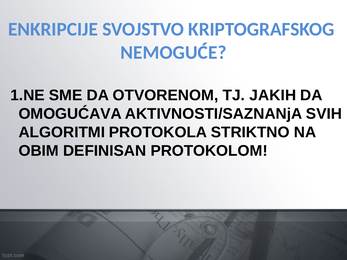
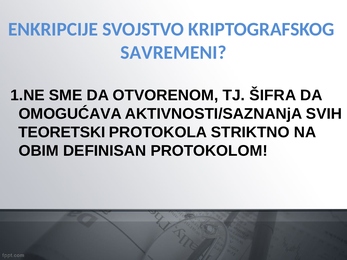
NEMOGUĆE: NEMOGUĆE -> SAVREMENI (173, 52)
JAKIH: JAKIH -> ŠIFRA (273, 95)
ALGORITMI: ALGORITMI -> TEORETSKI (62, 132)
